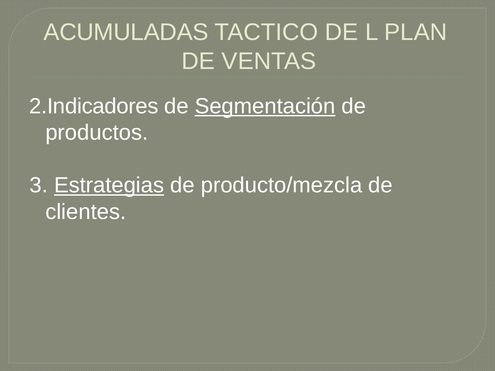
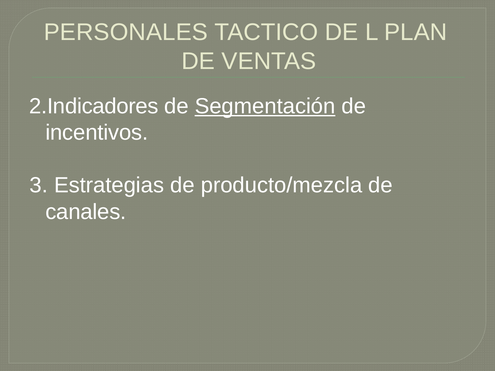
ACUMULADAS: ACUMULADAS -> PERSONALES (126, 32)
productos: productos -> incentivos (97, 133)
Estrategias underline: present -> none (109, 186)
clientes: clientes -> canales (86, 212)
